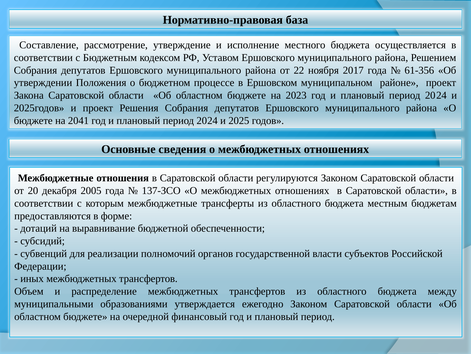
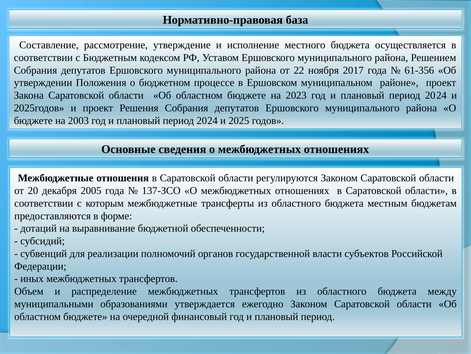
2041: 2041 -> 2003 (78, 120)
